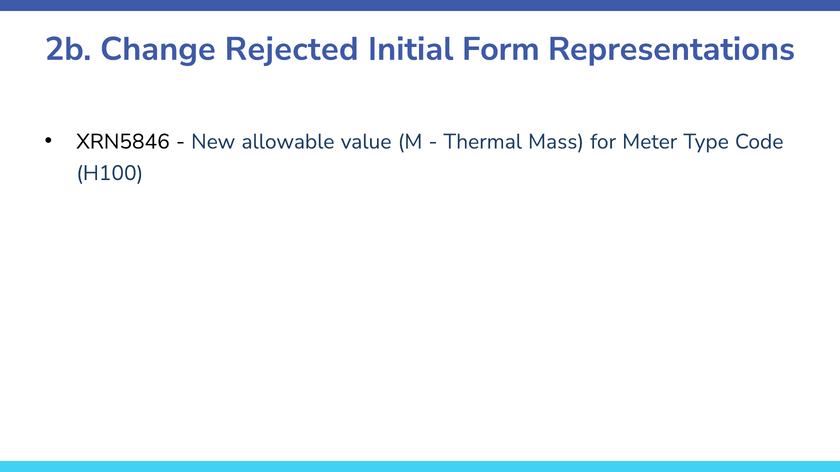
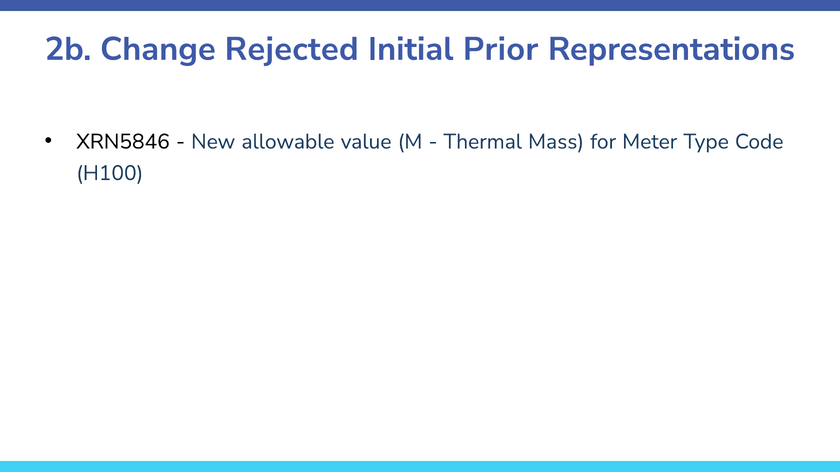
Form: Form -> Prior (501, 49)
